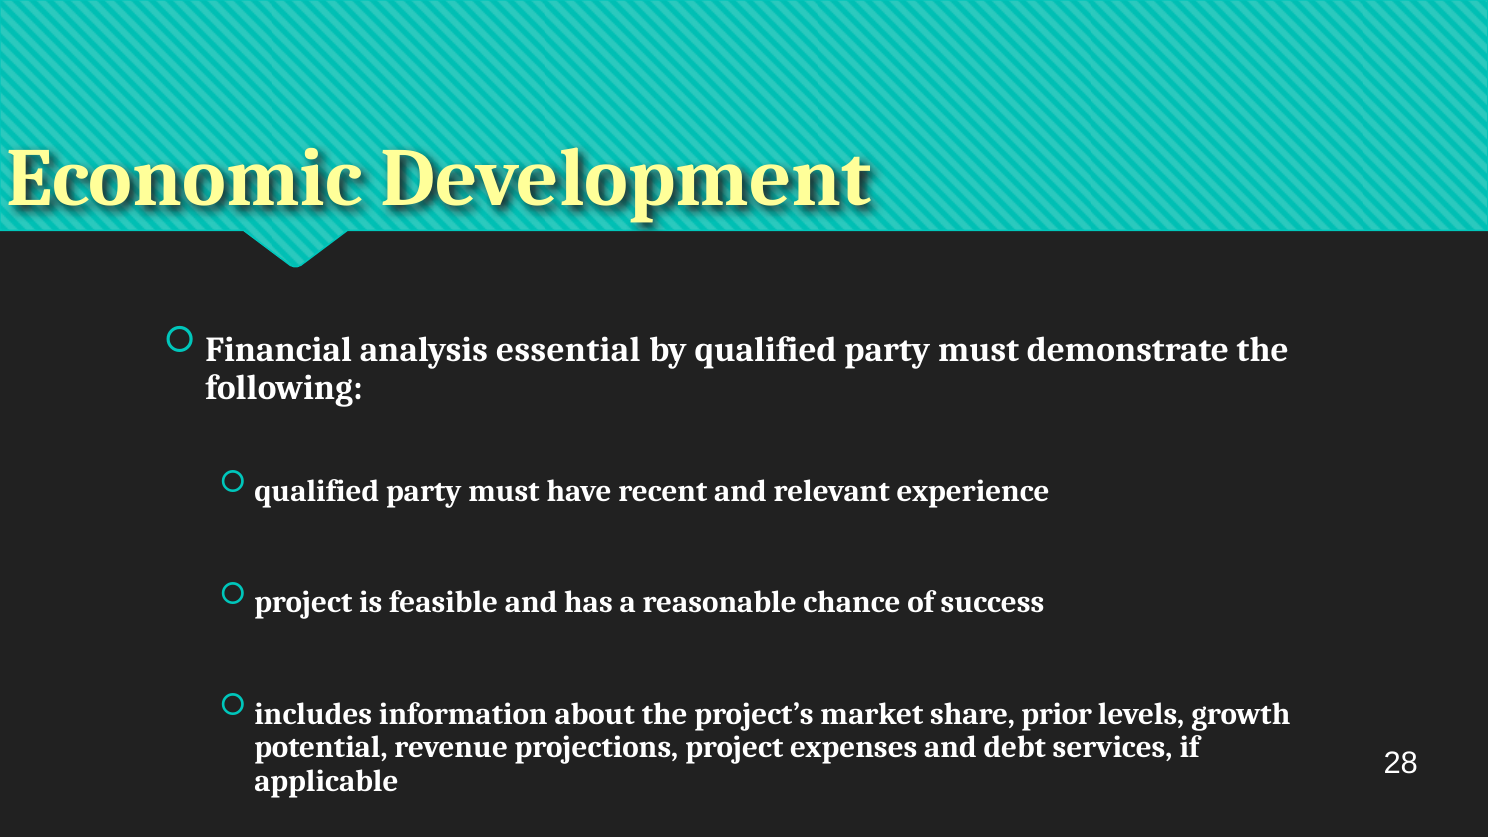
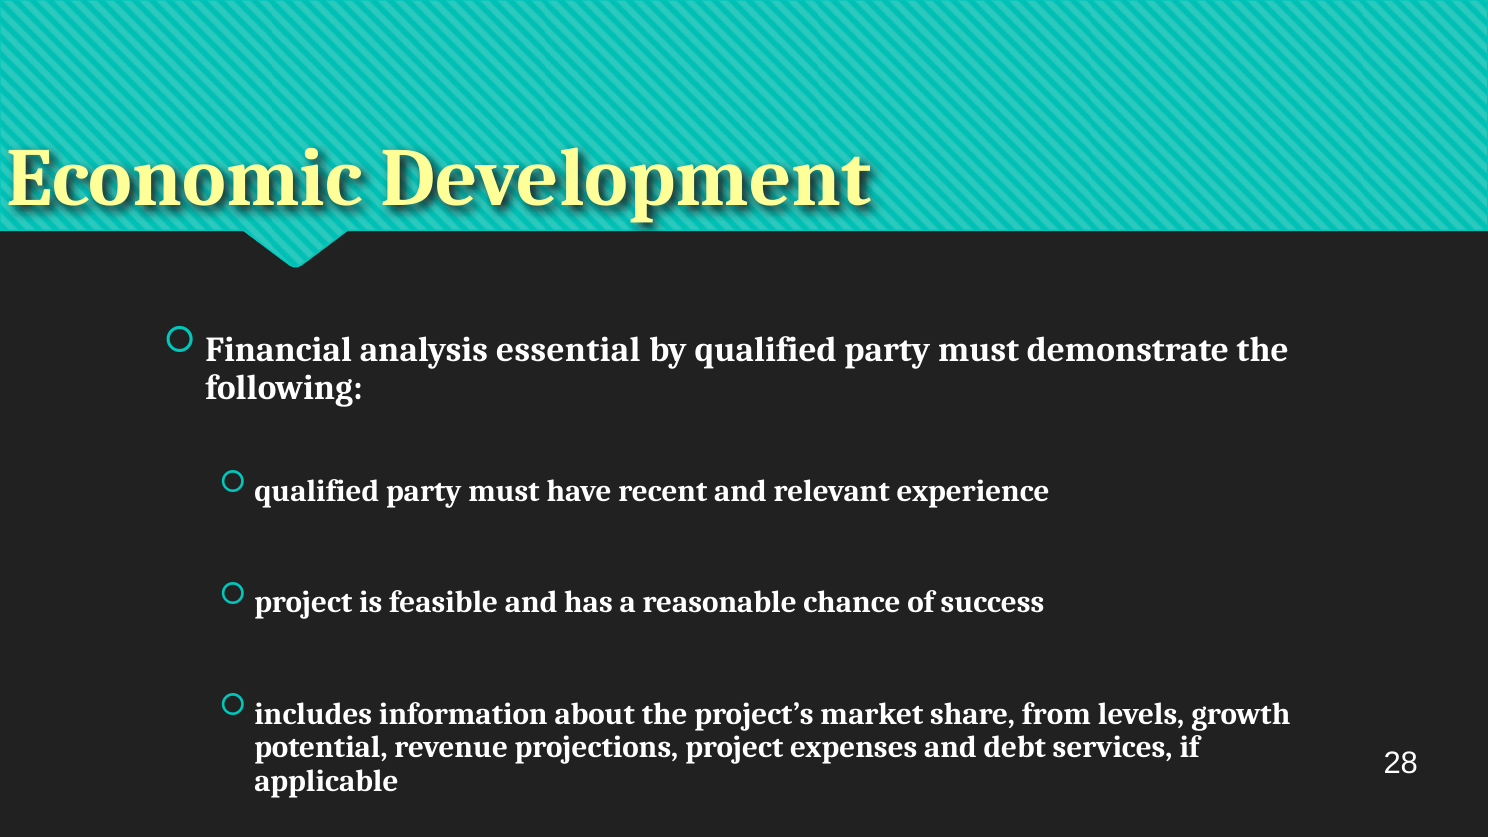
share prior: prior -> from (1056, 714)
